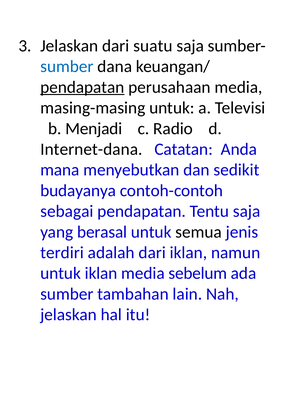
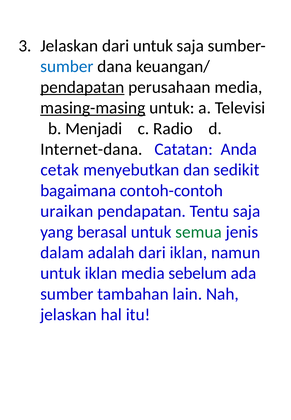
dari suatu: suatu -> untuk (153, 46)
masing-masing underline: none -> present (93, 108)
mana: mana -> cetak (60, 170)
budayanya: budayanya -> bagaimana (78, 191)
sebagai: sebagai -> uraikan (67, 211)
semua colour: black -> green (199, 232)
terdiri: terdiri -> dalam (62, 253)
